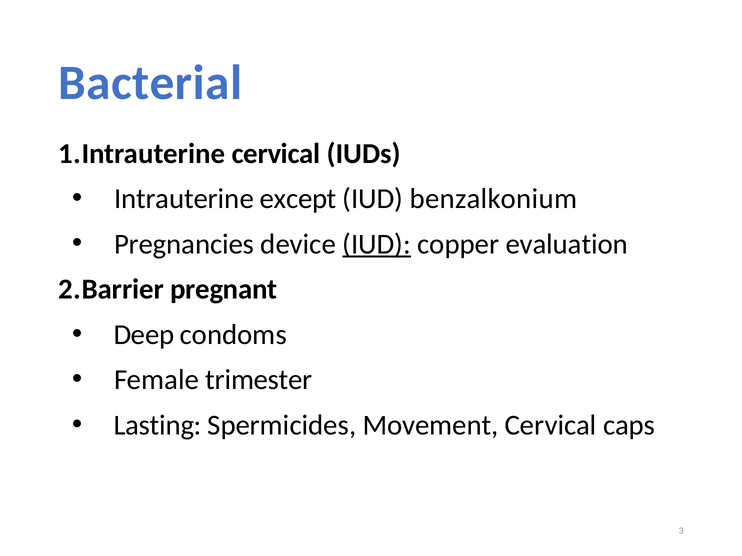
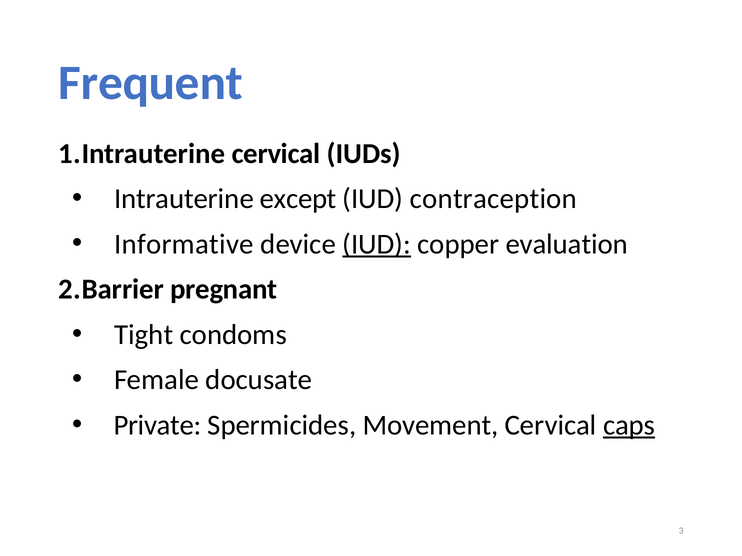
Bacterial: Bacterial -> Frequent (151, 83)
benzalkonium: benzalkonium -> contraception (493, 199)
Pregnancies: Pregnancies -> Informative (184, 244)
Deep: Deep -> Tight (144, 335)
trimester: trimester -> docusate (259, 380)
Lasting: Lasting -> Private (158, 425)
caps underline: none -> present (629, 425)
